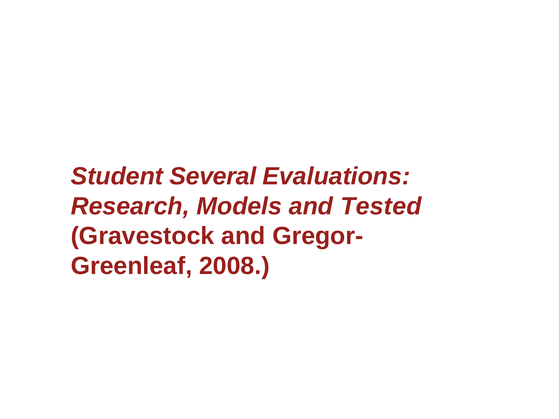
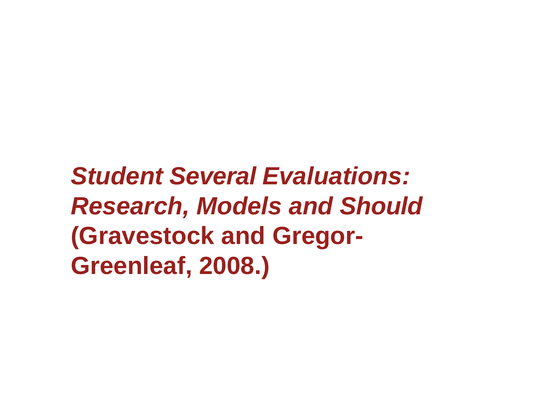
Tested: Tested -> Should (381, 206)
